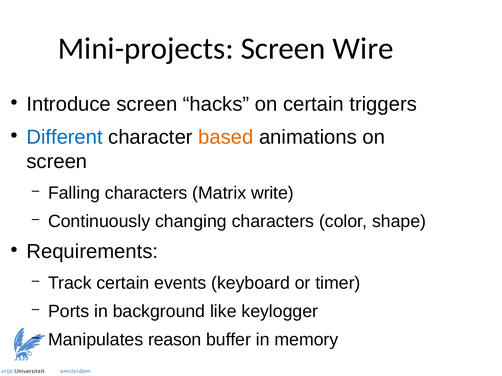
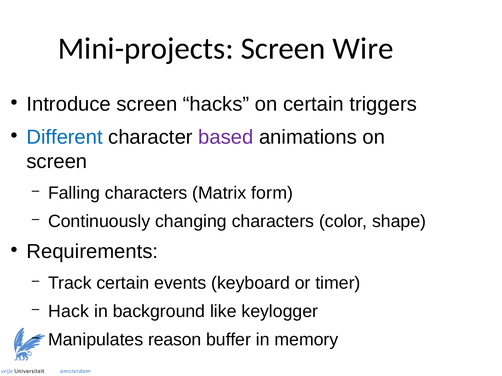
based colour: orange -> purple (226, 137)
write: write -> form (272, 193)
Ports: Ports -> Hack (69, 312)
